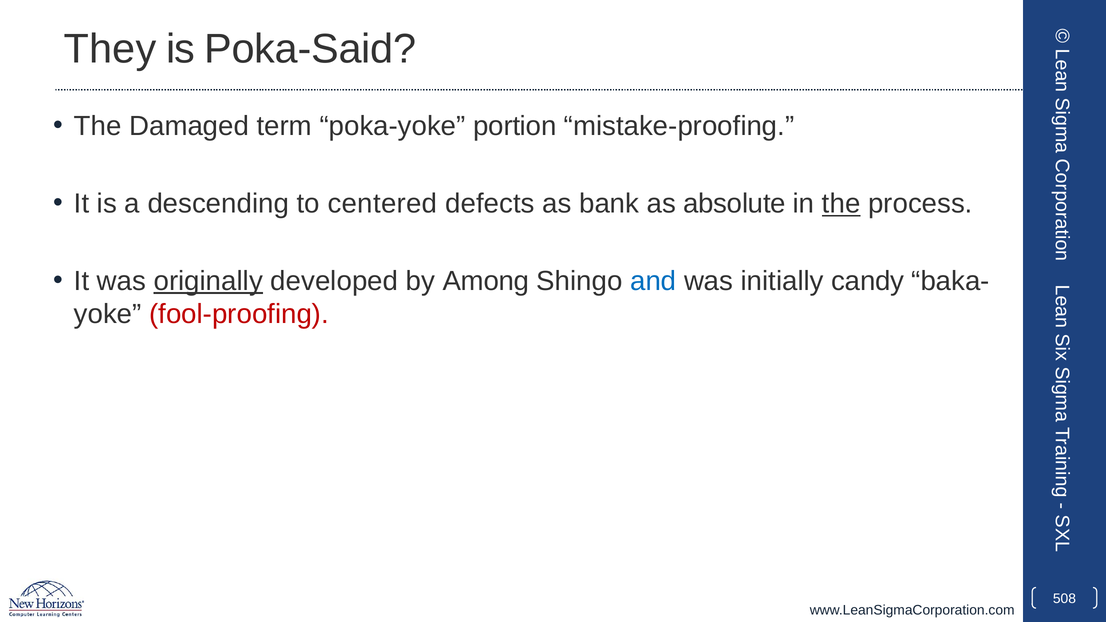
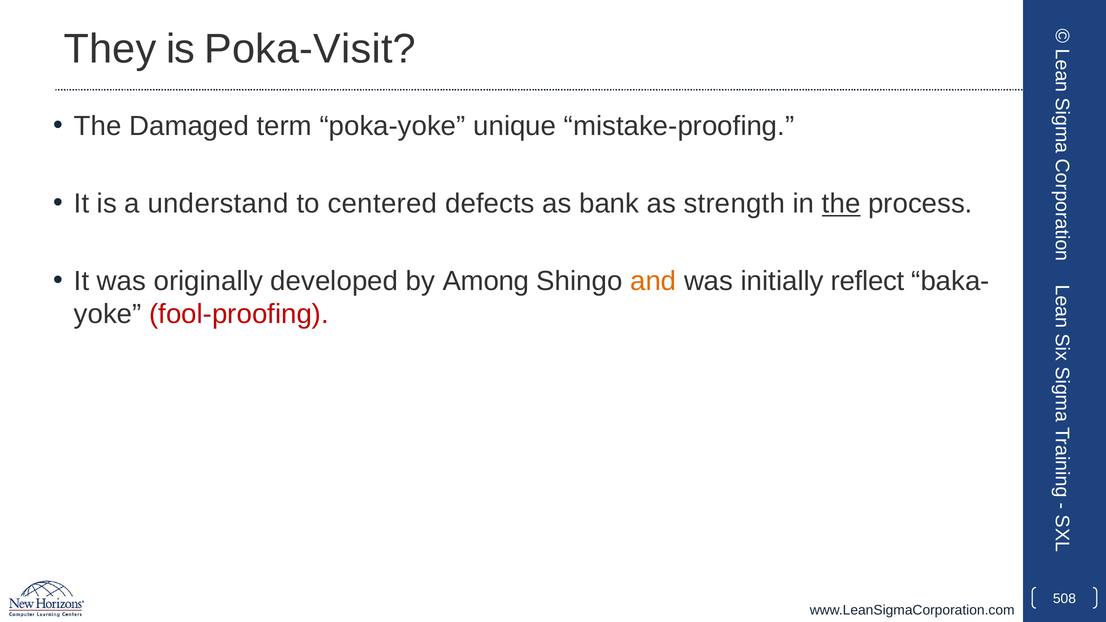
Poka-Said: Poka-Said -> Poka-Visit (310, 49)
portion: portion -> unique (515, 126)
descending: descending -> understand (218, 204)
absolute: absolute -> strength (734, 204)
originally underline: present -> none (208, 281)
and colour: blue -> orange (653, 281)
candy: candy -> reflect (868, 281)
